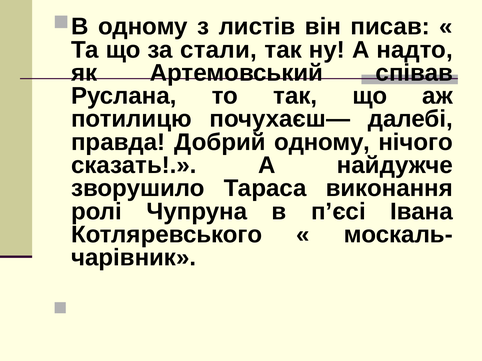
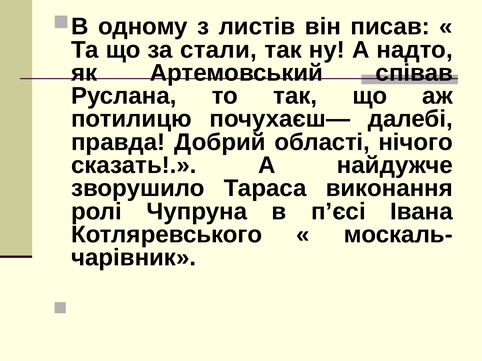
Добрий одному: одному -> області (322, 142)
